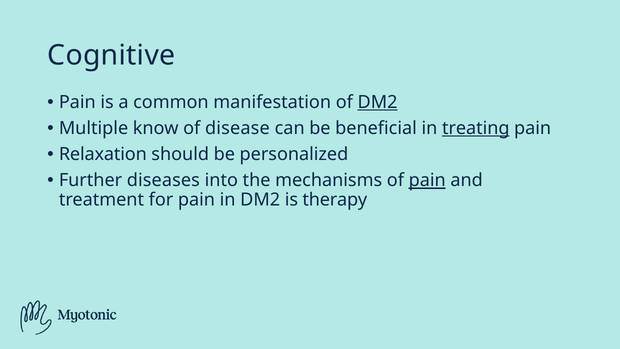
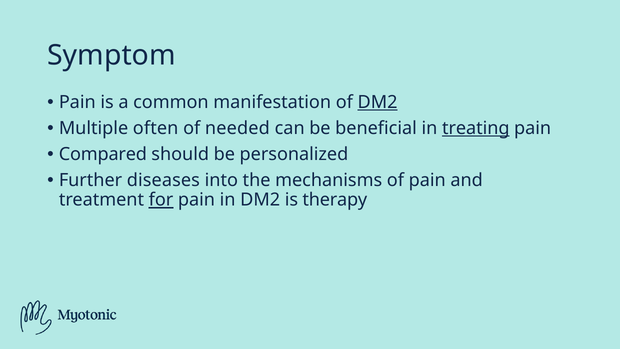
Cognitive: Cognitive -> Symptom (111, 55)
know: know -> often (156, 128)
disease: disease -> needed (237, 128)
Relaxation: Relaxation -> Compared (103, 154)
pain underline: present -> none (427, 180)
for underline: none -> present (161, 200)
